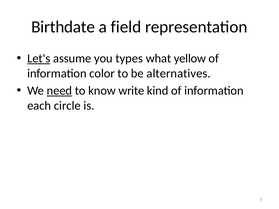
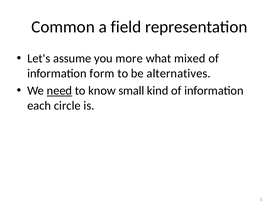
Birthdate: Birthdate -> Common (63, 27)
Let's underline: present -> none (39, 59)
types: types -> more (129, 59)
yellow: yellow -> mixed (190, 59)
color: color -> form (102, 73)
write: write -> small (131, 91)
